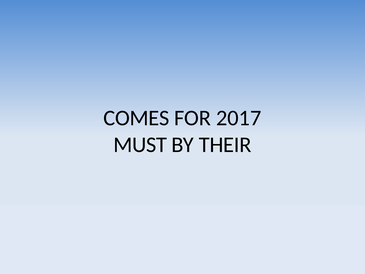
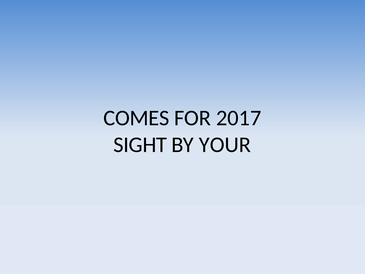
MUST: MUST -> SIGHT (140, 145)
THEIR: THEIR -> YOUR (225, 145)
